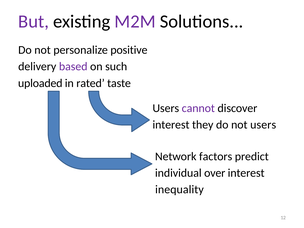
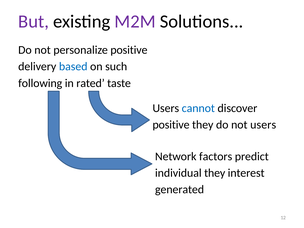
based colour: purple -> blue (73, 67)
uploaded: uploaded -> following (40, 83)
cannot colour: purple -> blue (198, 108)
interest: interest -> positive (171, 125)
individual over: over -> they (215, 173)
inequality: inequality -> generated (180, 189)
